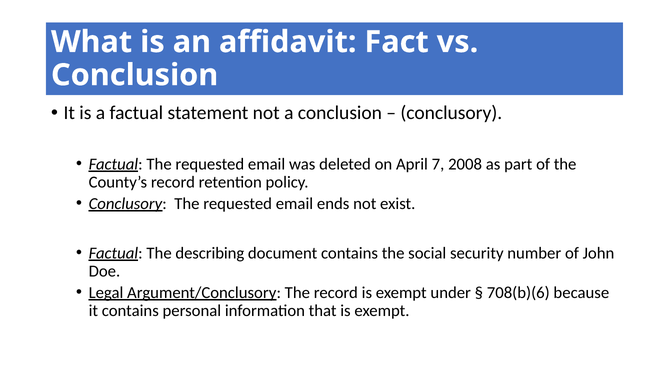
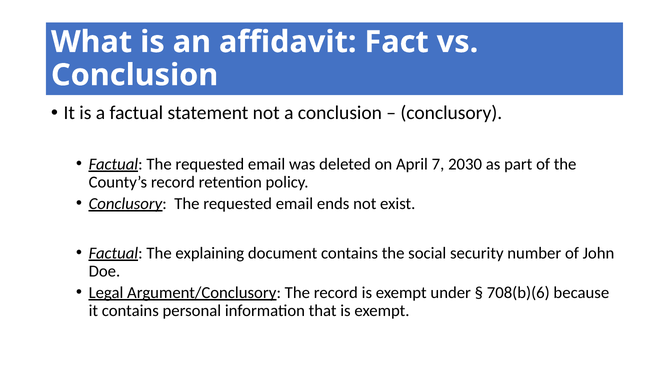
2008: 2008 -> 2030 (465, 164)
describing: describing -> explaining (210, 253)
